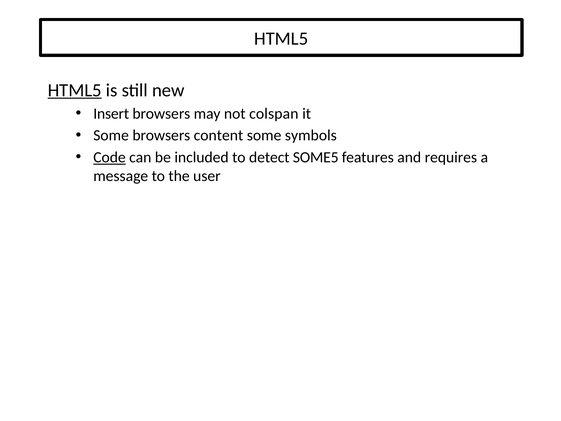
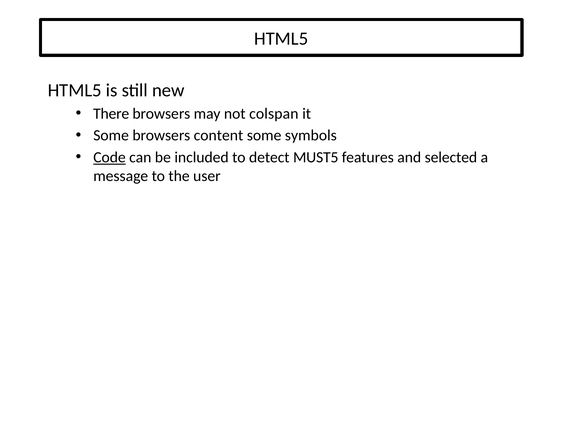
HTML5 underline: present -> none (75, 90)
Insert: Insert -> There (111, 114)
SOME5: SOME5 -> MUST5 (316, 157)
requires: requires -> selected (451, 157)
